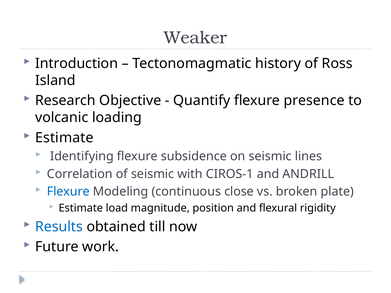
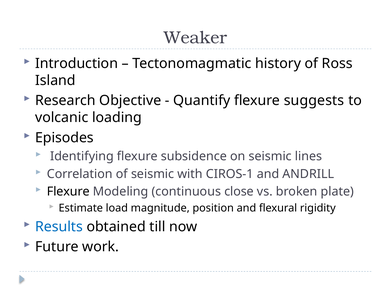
presence: presence -> suggests (314, 101)
Estimate: Estimate -> Episodes (64, 138)
Flexure colour: blue -> black (68, 192)
